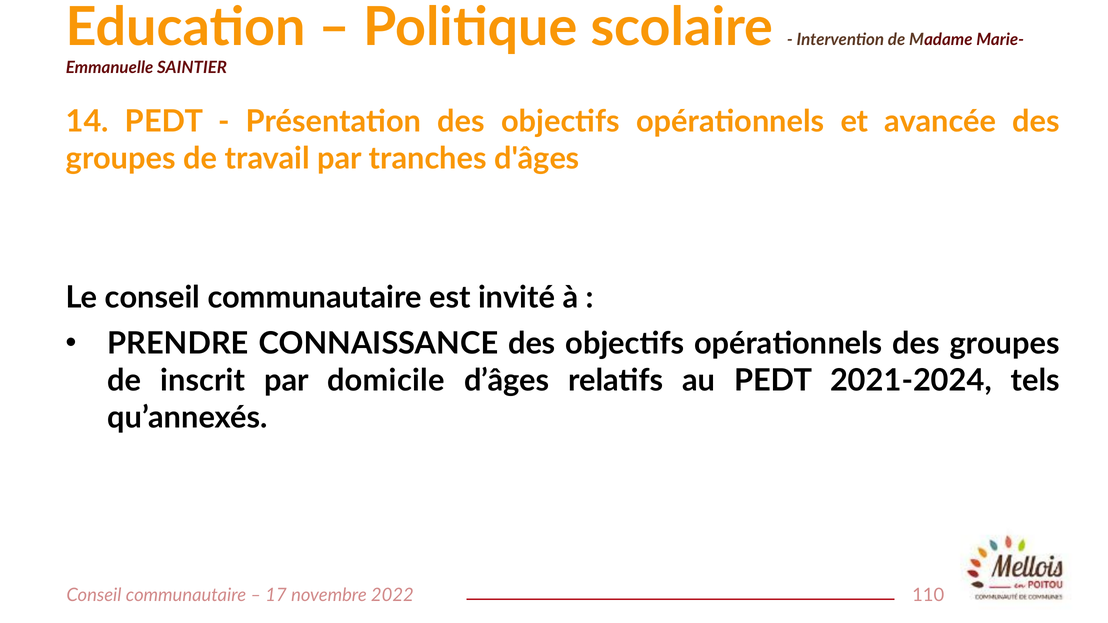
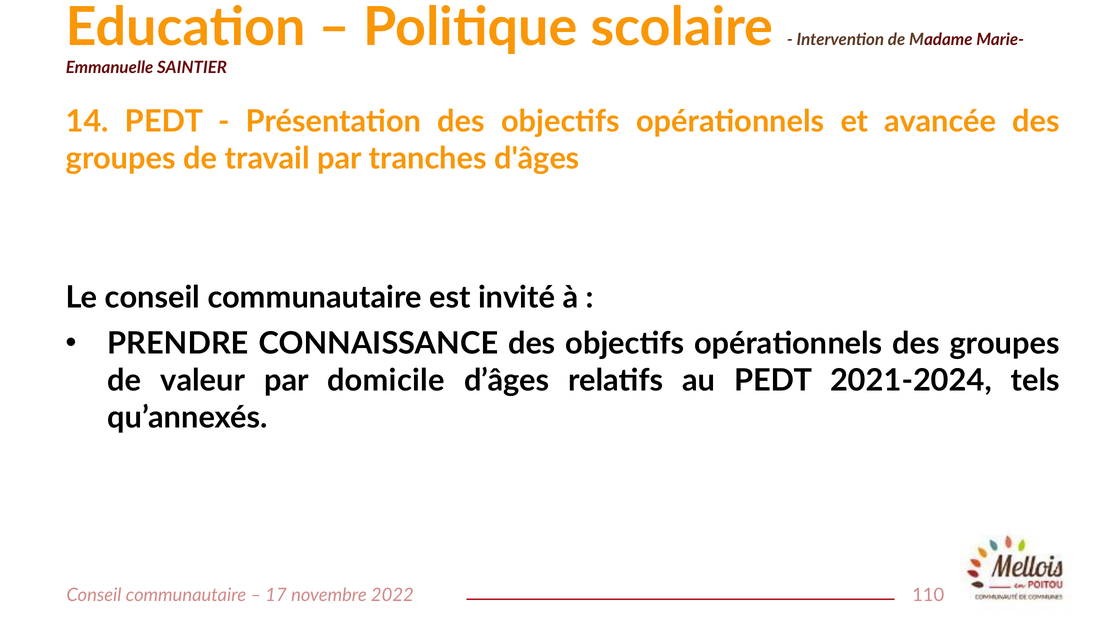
inscrit: inscrit -> valeur (203, 381)
